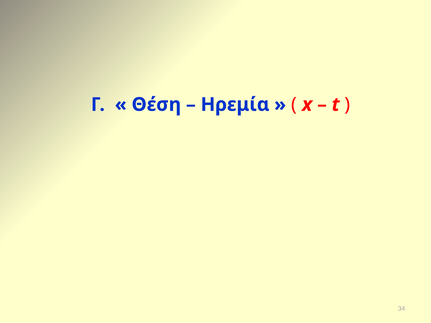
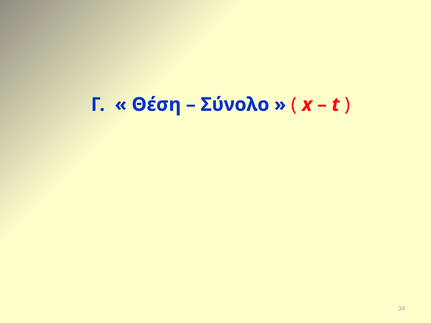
Ηρεμία: Ηρεμία -> Σύνολο (235, 105)
